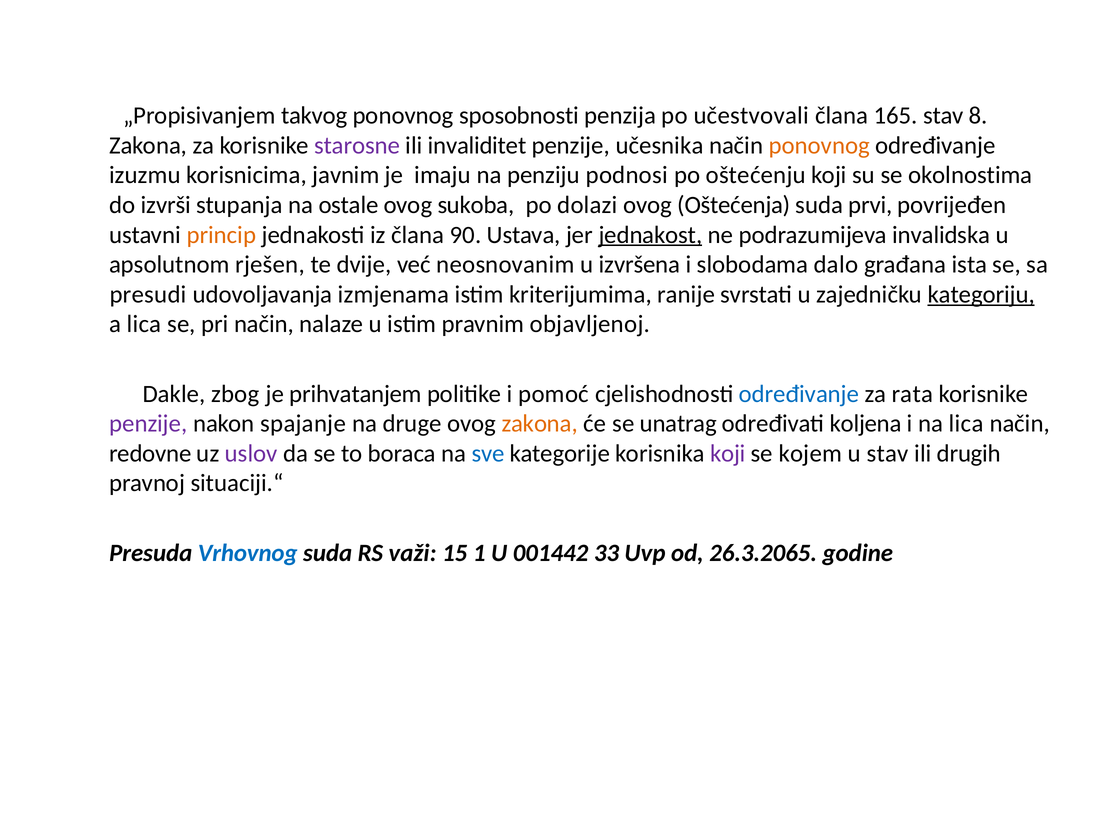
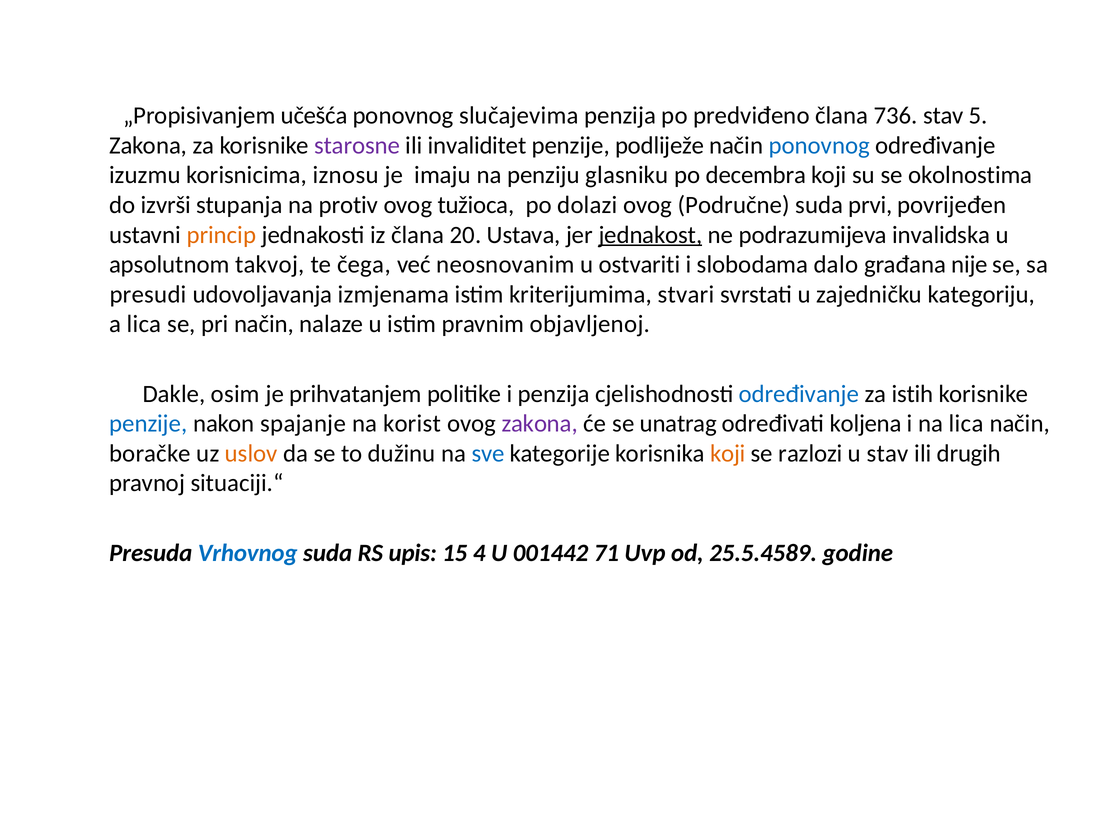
takvog: takvog -> učešća (314, 116)
sposobnosti: sposobnosti -> slučajevima (519, 116)
učestvovali: učestvovali -> predviđeno (751, 116)
165: 165 -> 736 (896, 116)
8: 8 -> 5 (978, 116)
učesnika: učesnika -> podliježe (660, 145)
ponovnog colour: orange -> blue (819, 145)
javnim: javnim -> iznosu (346, 175)
podnosi: podnosi -> glasniku (627, 175)
oštećenju: oštećenju -> decembra (756, 175)
ostale: ostale -> protiv (348, 205)
sukoba: sukoba -> tužioca (476, 205)
Oštećenja: Oštećenja -> Područne (734, 205)
90: 90 -> 20 (466, 235)
rješen: rješen -> takvoj (270, 265)
dvije: dvije -> čega (364, 265)
izvršena: izvršena -> ostvariti (640, 265)
ista: ista -> nije (970, 265)
ranije: ranije -> stvari (686, 294)
kategoriju underline: present -> none (981, 294)
zbog: zbog -> osim (235, 394)
i pomoć: pomoć -> penzija (554, 394)
rata: rata -> istih (913, 394)
penzije colour: purple -> blue (148, 424)
druge: druge -> korist (412, 424)
zakona colour: orange -> purple (540, 424)
redovne: redovne -> boračke (150, 453)
uslov colour: purple -> orange (251, 453)
boraca: boraca -> dužinu (402, 453)
koji colour: purple -> orange (728, 453)
kojem: kojem -> razlozi (811, 453)
važi: važi -> upis (413, 553)
1: 1 -> 4 (479, 553)
33: 33 -> 71 (606, 553)
26.3.2065: 26.3.2065 -> 25.5.4589 (763, 553)
